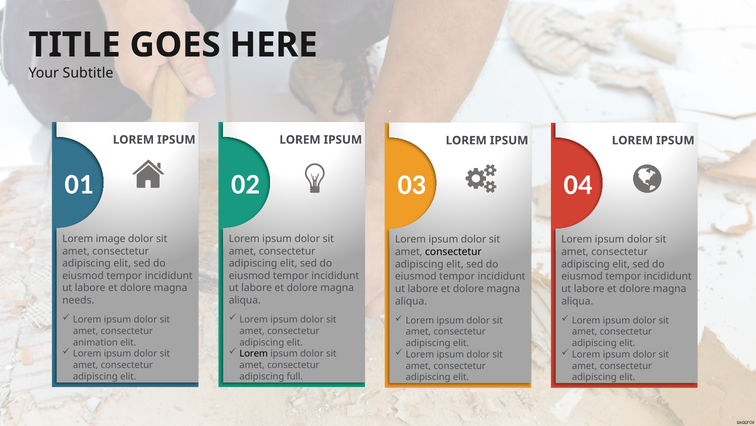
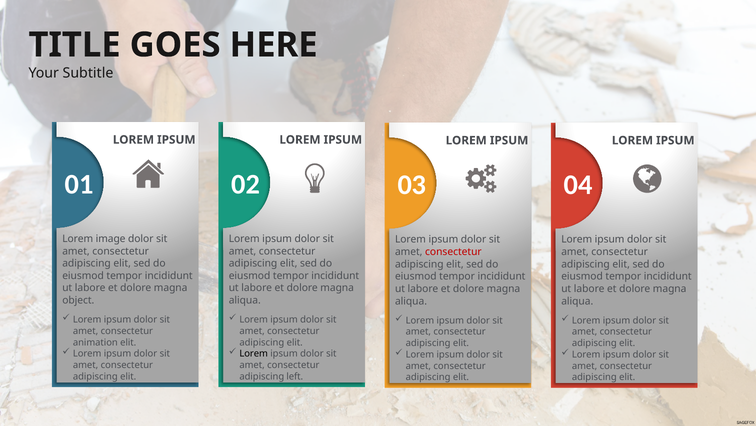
consectetur colour: black -> red (453, 251)
needs: needs -> object (78, 300)
full: full -> left (295, 376)
